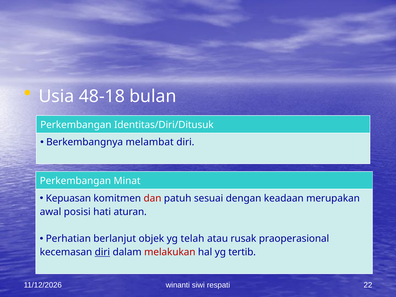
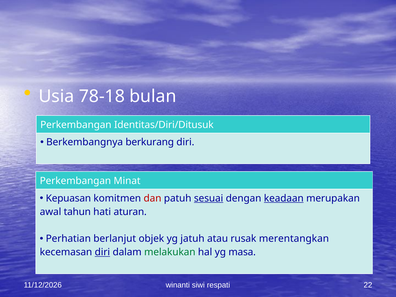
48-18: 48-18 -> 78-18 (102, 96)
melambat: melambat -> berkurang (150, 142)
sesuai underline: none -> present (209, 198)
keadaan underline: none -> present (284, 198)
posisi: posisi -> tahun (77, 212)
telah: telah -> jatuh (192, 239)
praoperasional: praoperasional -> merentangkan (294, 239)
melakukan colour: red -> green (170, 252)
tertib: tertib -> masa (242, 252)
